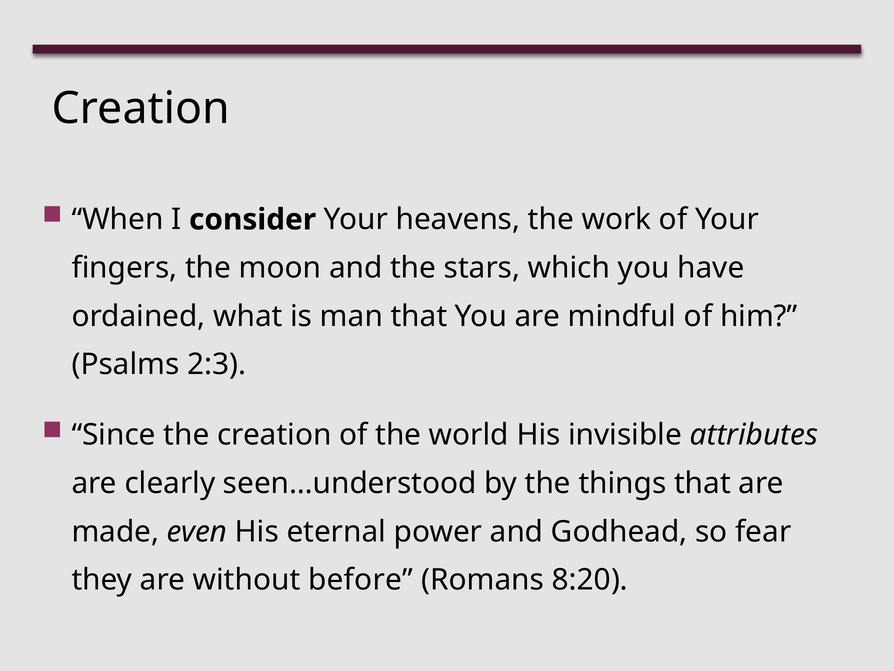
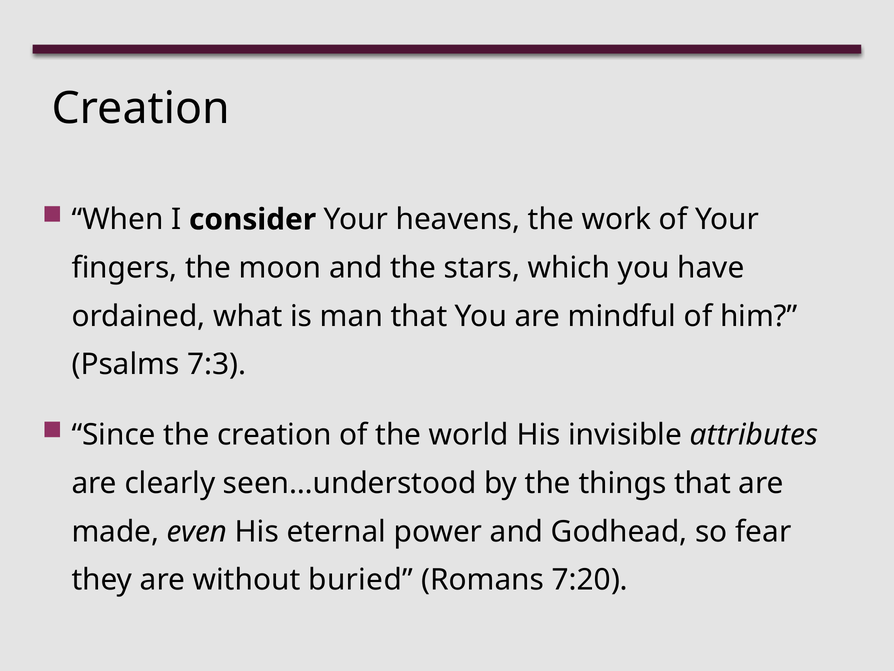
2:3: 2:3 -> 7:3 (217, 364)
before: before -> buried (361, 580)
8:20: 8:20 -> 7:20 (590, 580)
